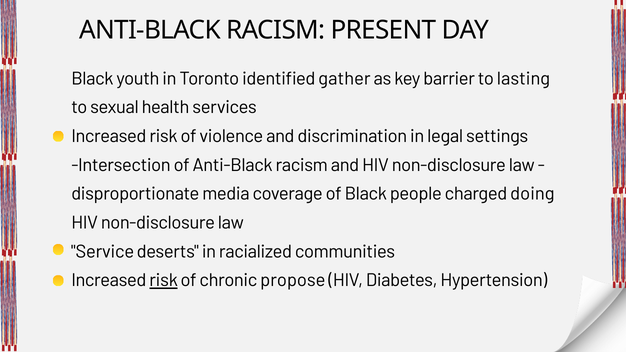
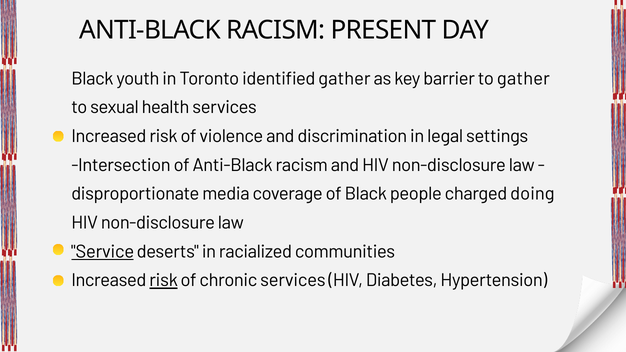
to lasting: lasting -> gather (523, 79)
Service underline: none -> present (103, 252)
chronic propose: propose -> services (293, 280)
